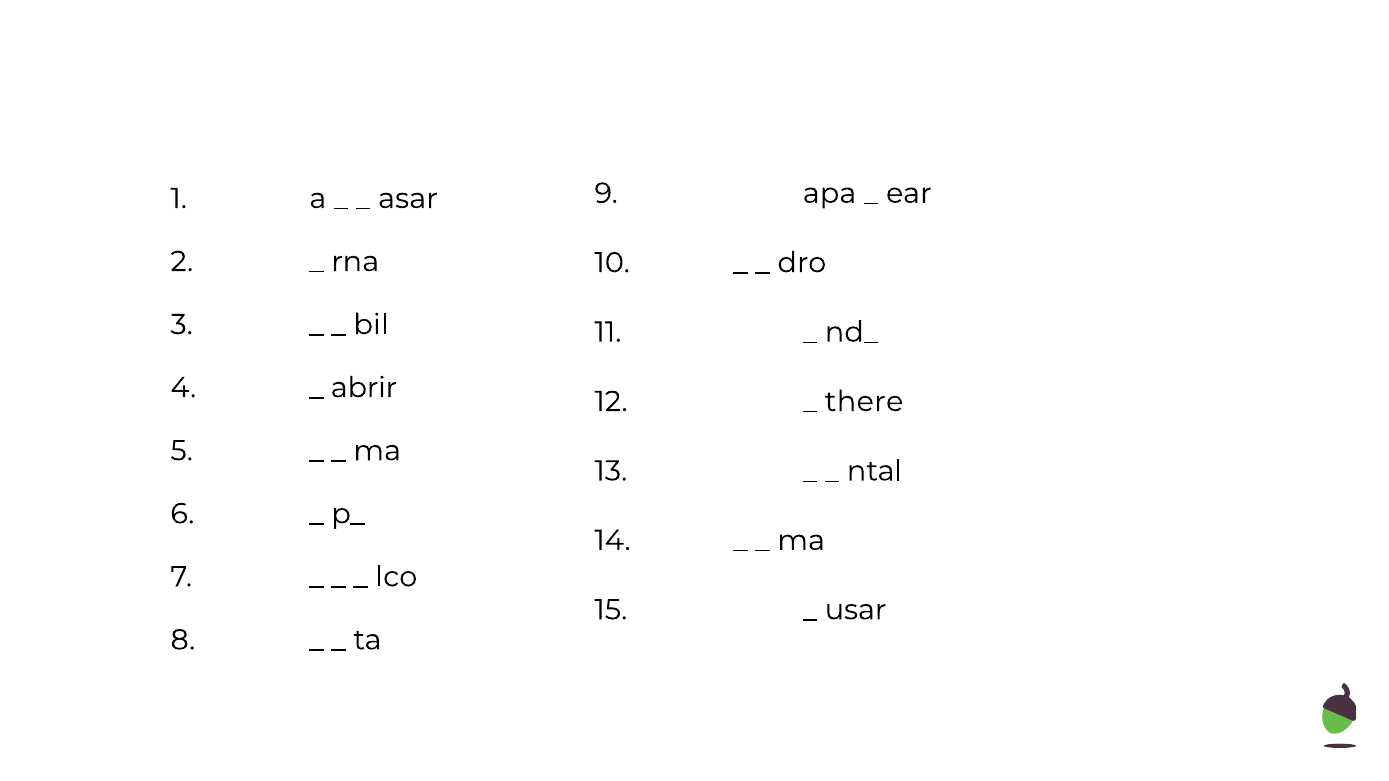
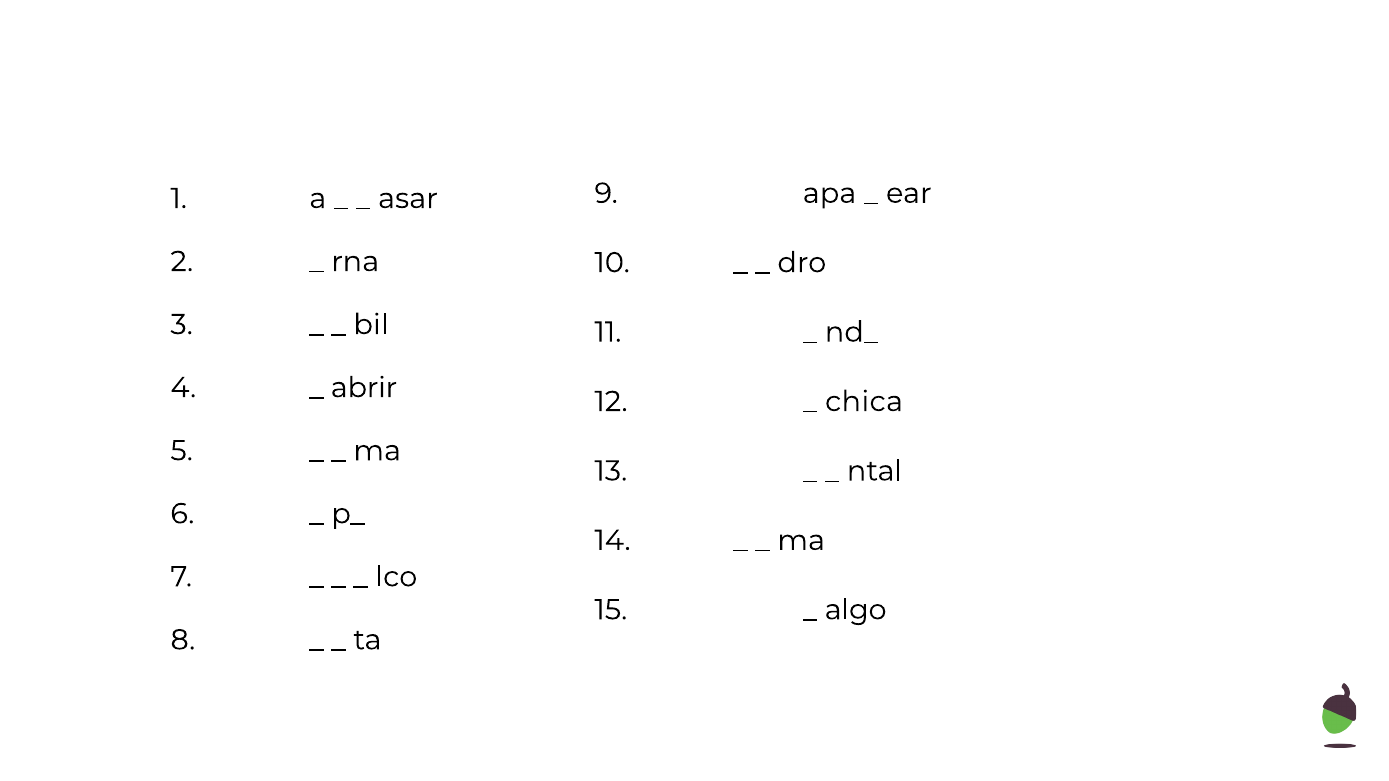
there: there -> chica (864, 402)
usar: usar -> algo (856, 610)
